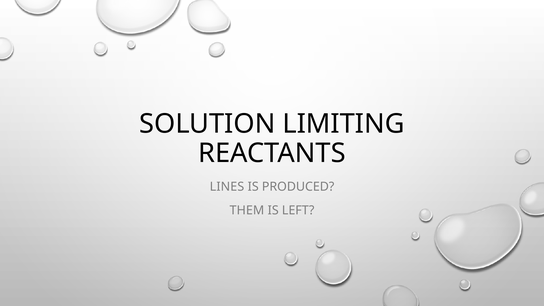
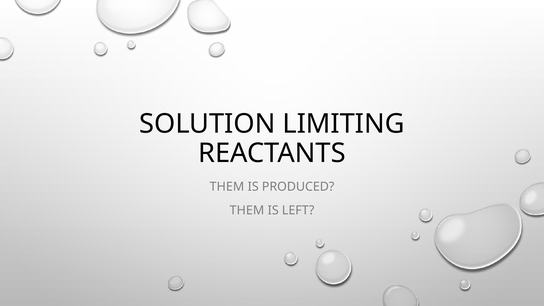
LINES: LINES -> THEM (227, 187)
